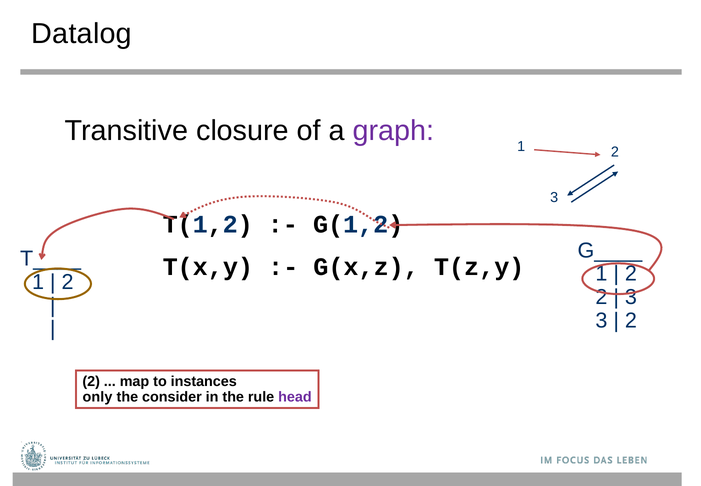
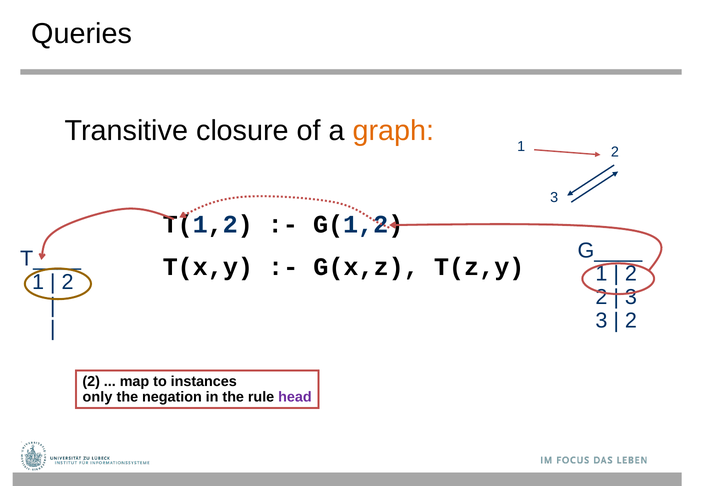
Datalog: Datalog -> Queries (82, 34)
graph colour: purple -> orange (394, 130)
consider: consider -> negation (172, 396)
